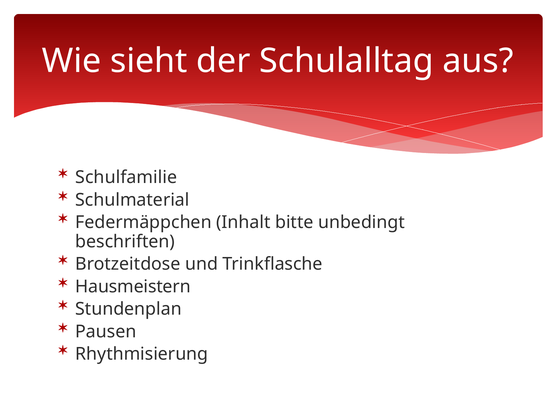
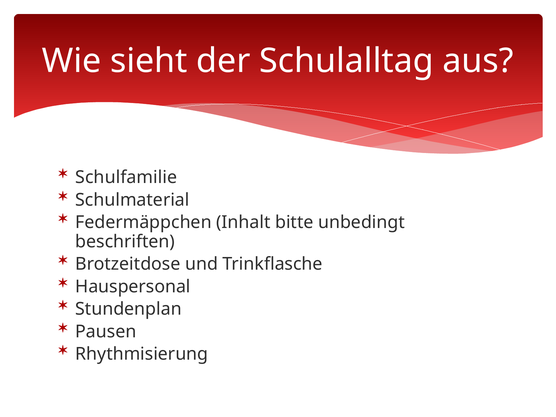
Hausmeistern: Hausmeistern -> Hauspersonal (133, 287)
